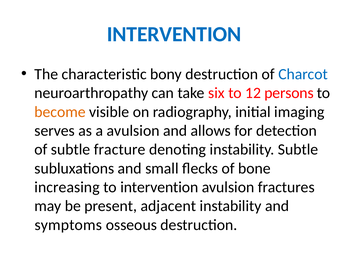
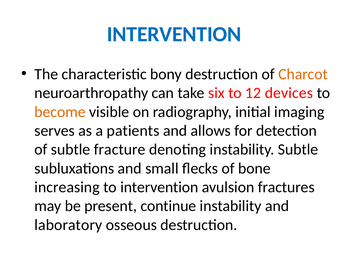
Charcot colour: blue -> orange (303, 74)
persons: persons -> devices (289, 93)
a avulsion: avulsion -> patients (133, 131)
adjacent: adjacent -> continue (168, 206)
symptoms: symptoms -> laboratory (68, 225)
